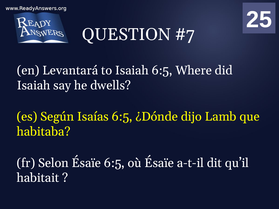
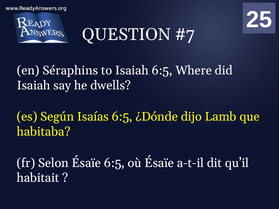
Levantará: Levantará -> Séraphins (70, 71)
